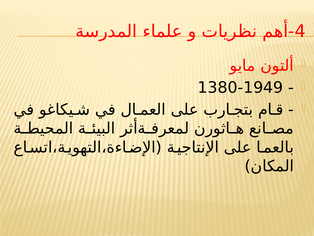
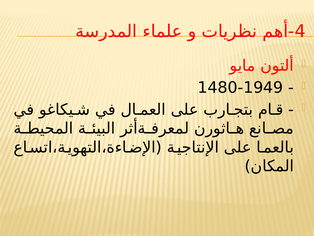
1380-1949: 1380-1949 -> 1480-1949 (240, 87)
